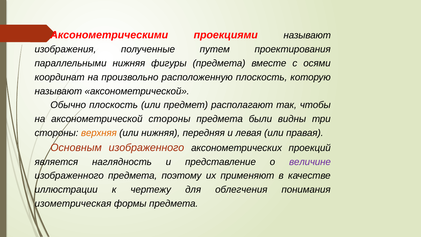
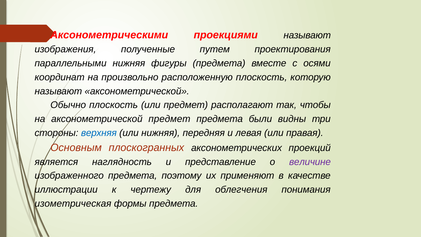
аксонометрической стороны: стороны -> предмет (169, 119)
верхняя colour: orange -> blue (99, 133)
Основным изображенного: изображенного -> плоскогранных (146, 147)
